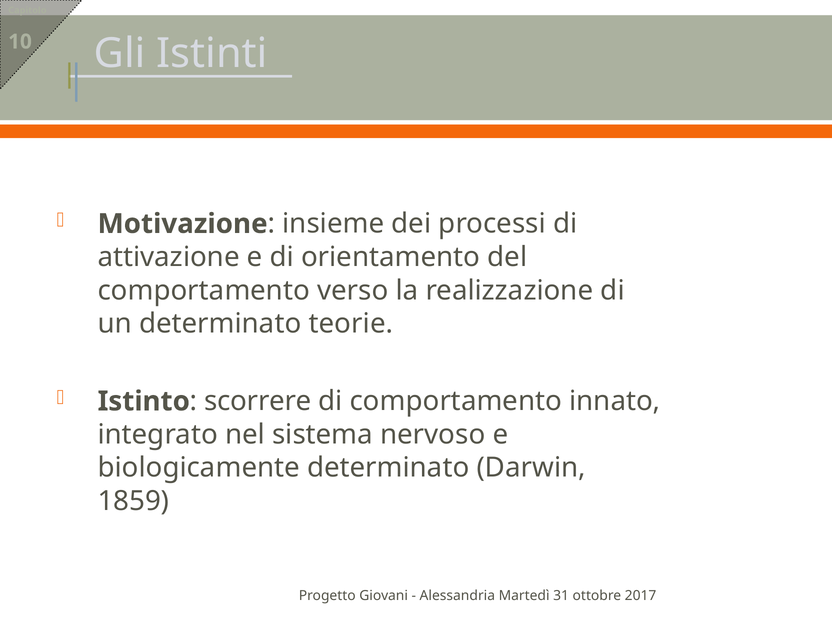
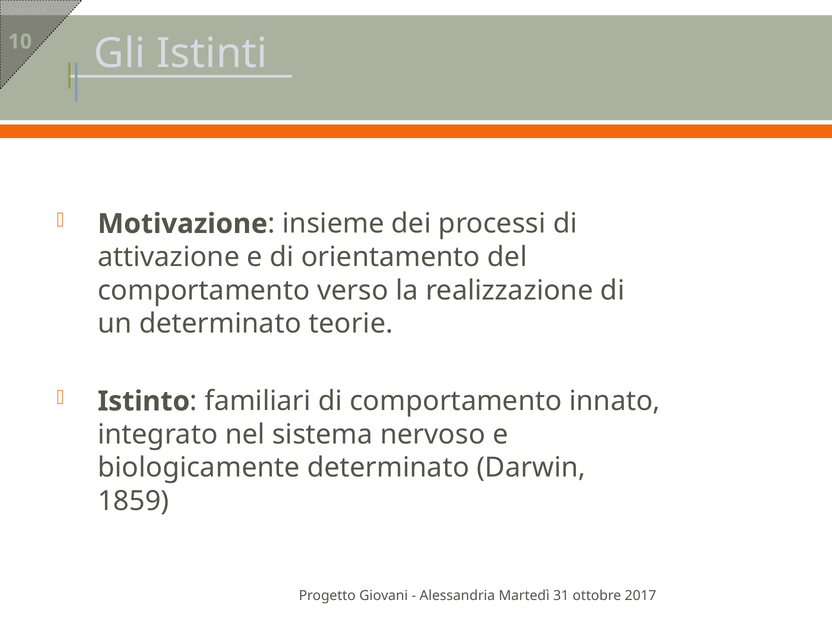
scorrere: scorrere -> familiari (258, 401)
